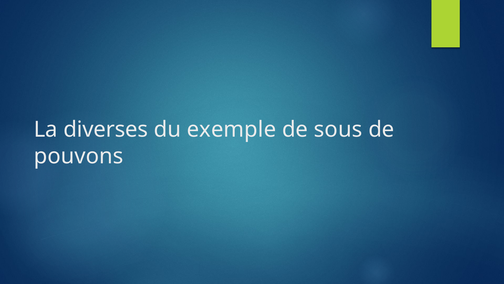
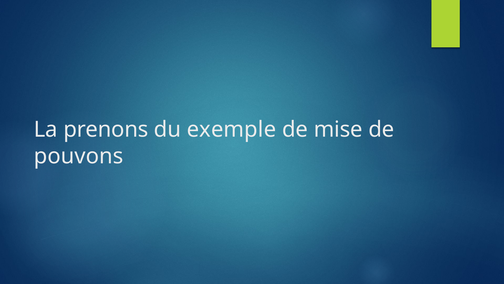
diverses: diverses -> prenons (106, 129)
sous: sous -> mise (338, 129)
